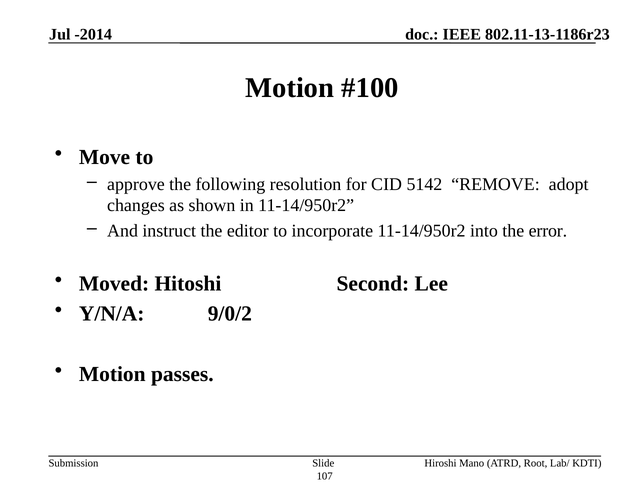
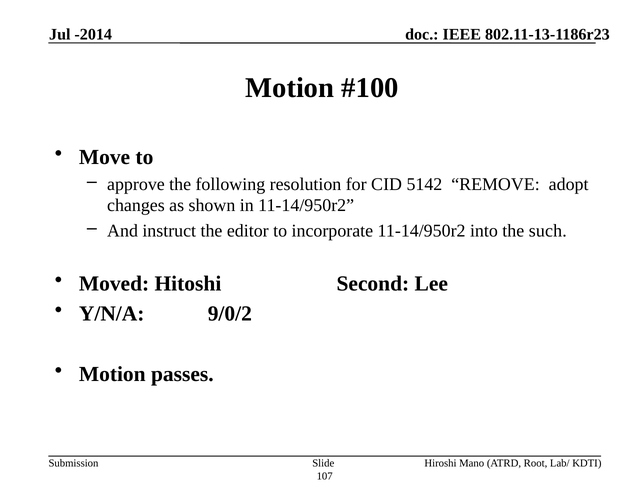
error: error -> such (548, 231)
